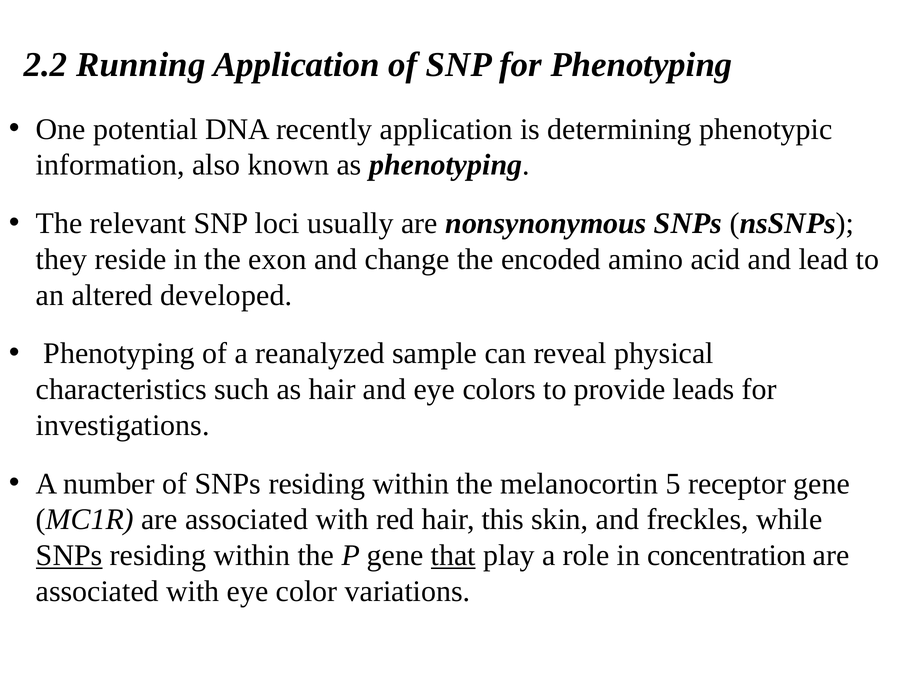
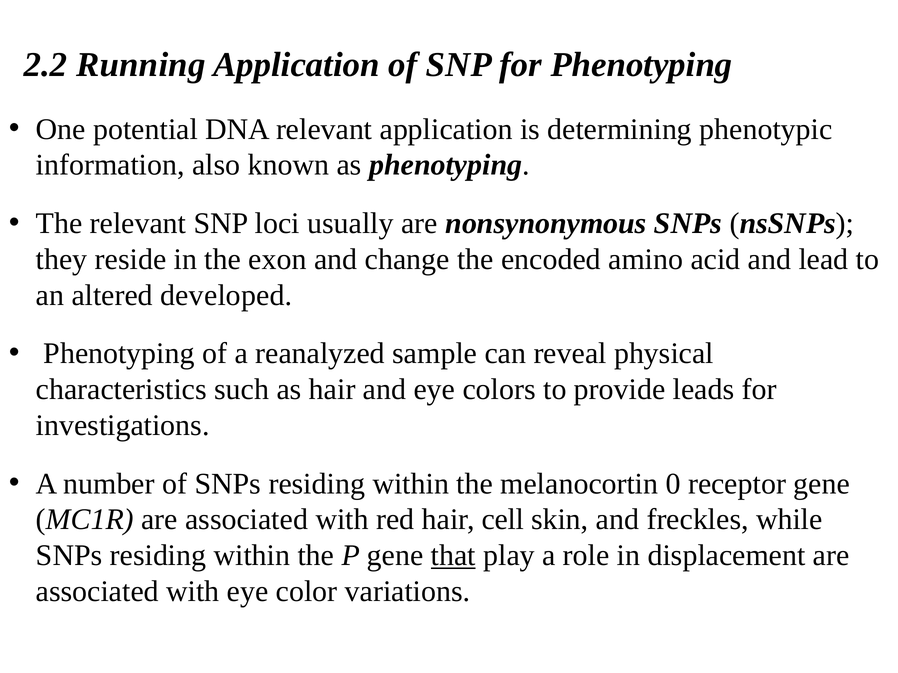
DNA recently: recently -> relevant (324, 129)
5: 5 -> 0 (673, 484)
this: this -> cell (503, 520)
SNPs underline: present -> none (69, 556)
concentration: concentration -> displacement (727, 556)
